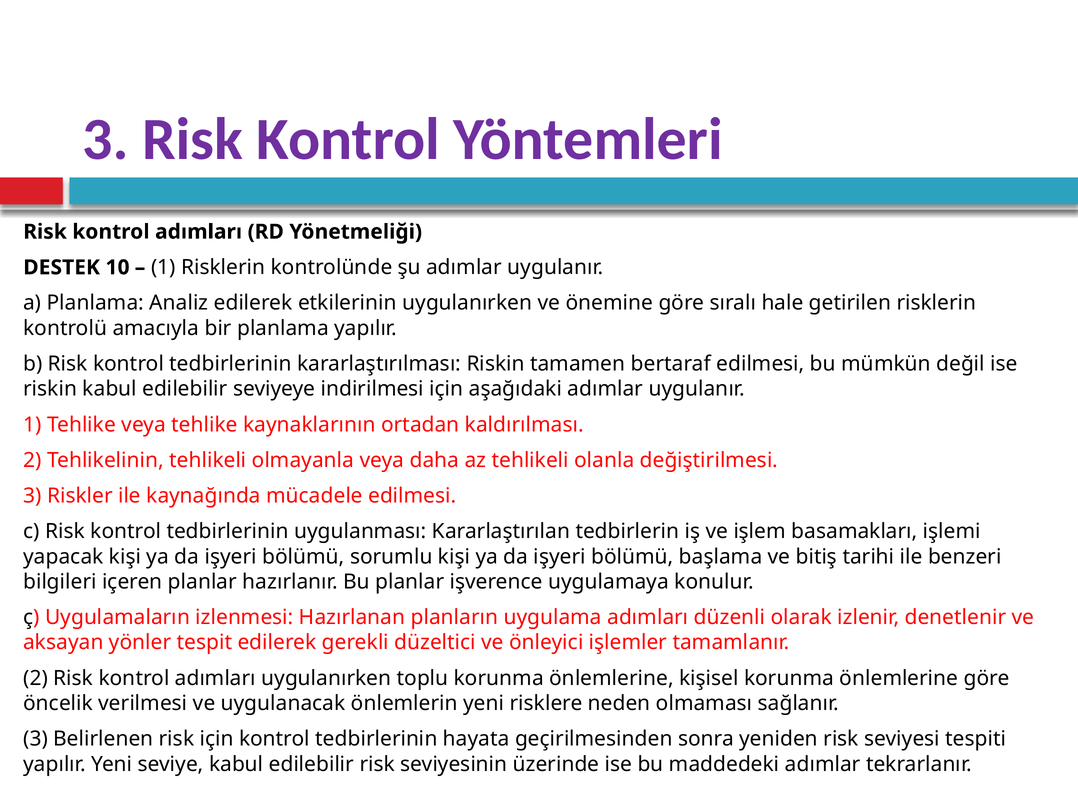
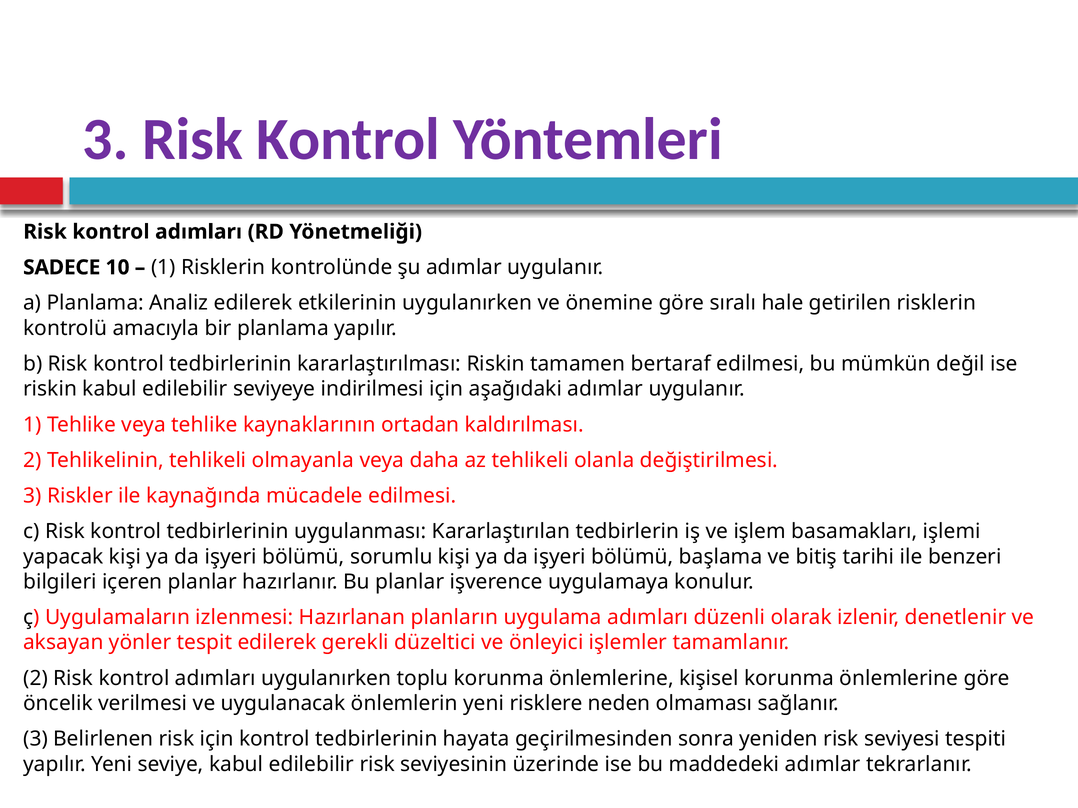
DESTEK: DESTEK -> SADECE (62, 268)
